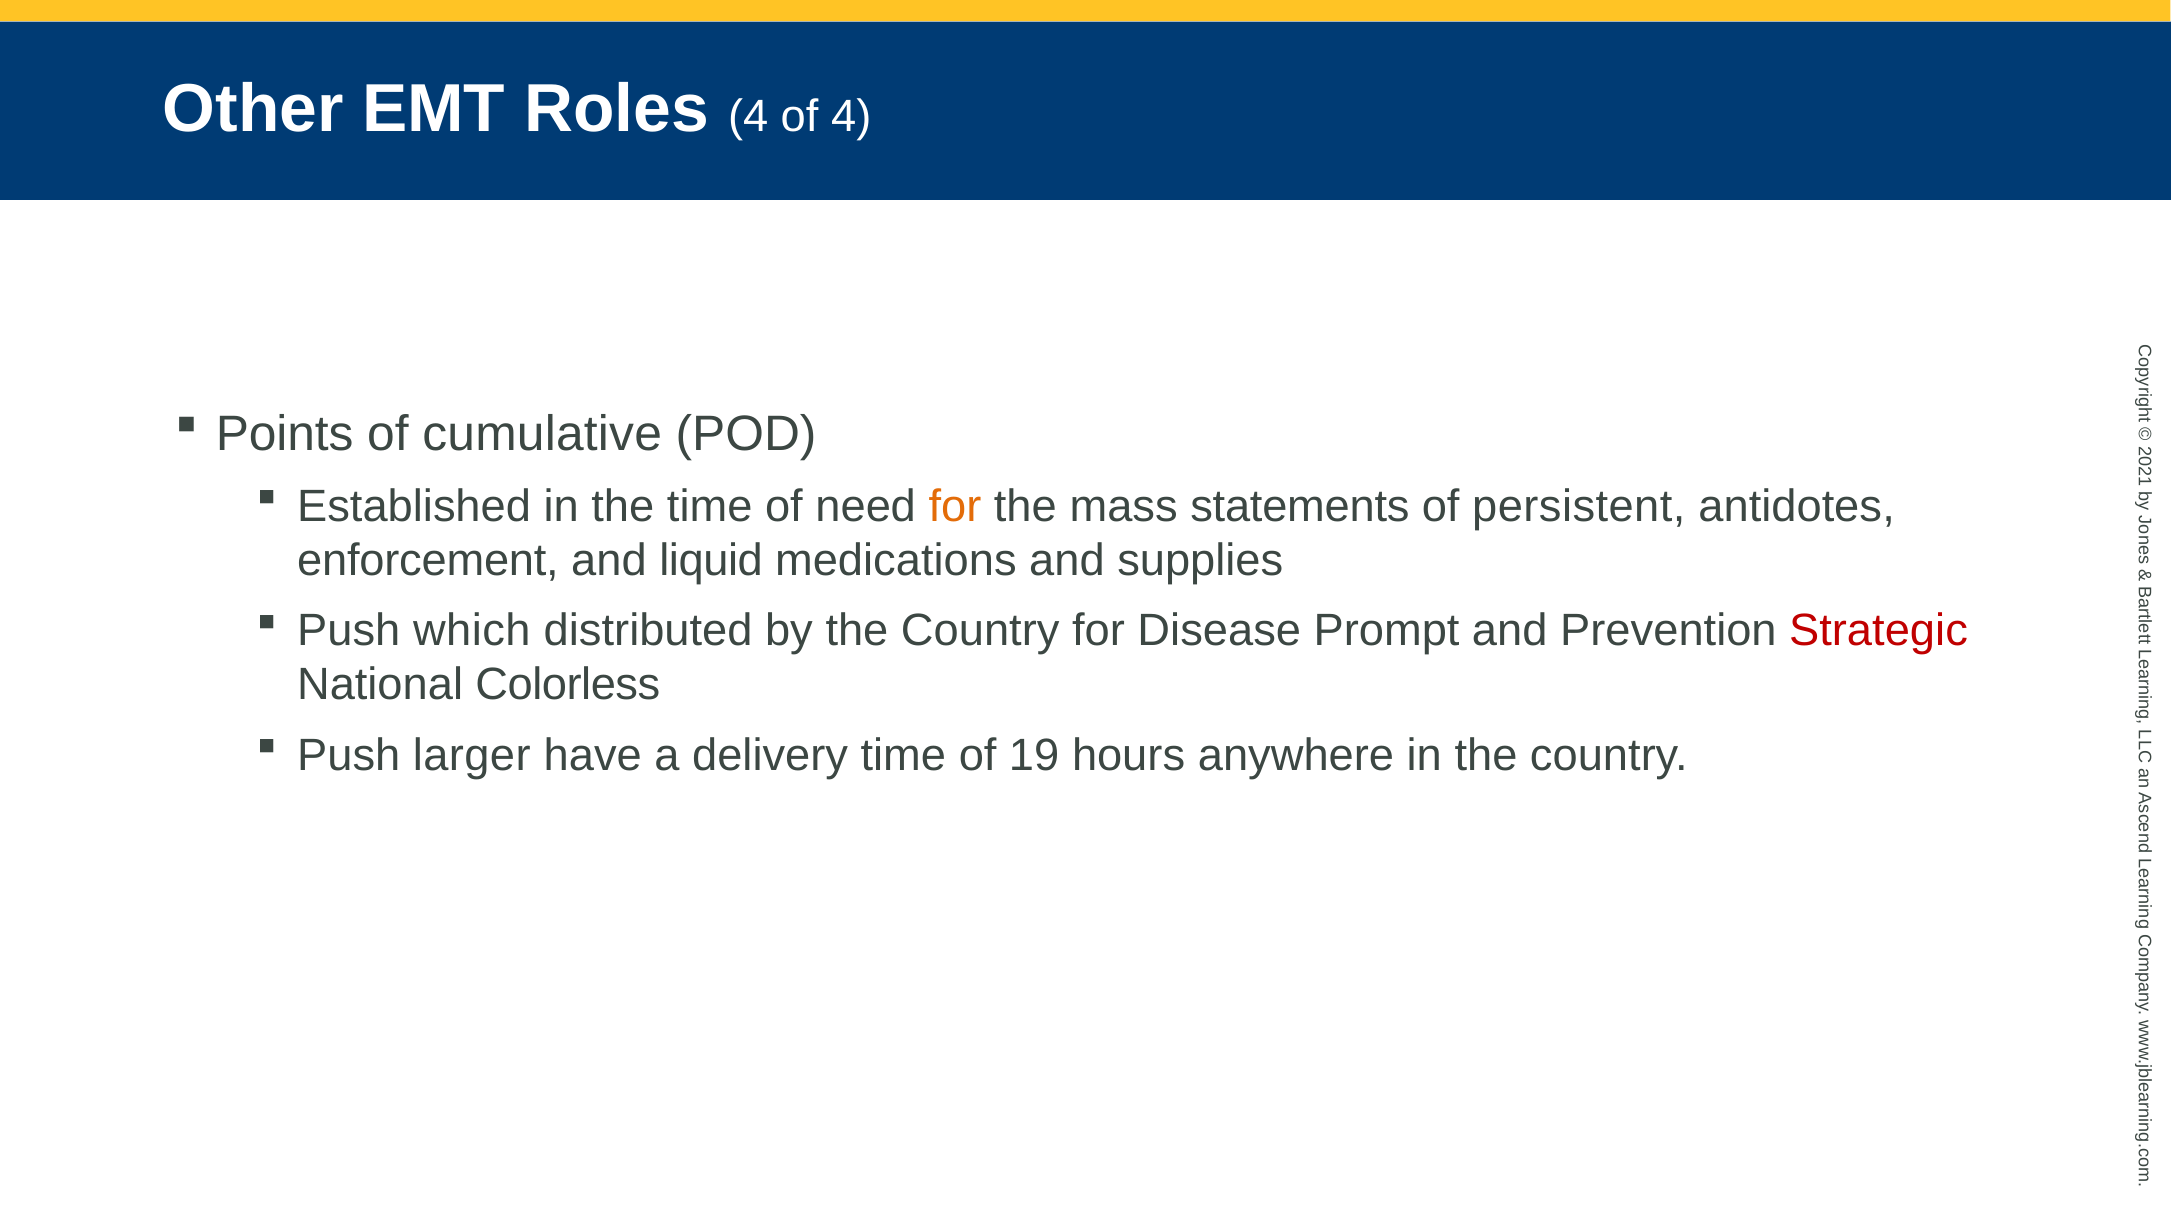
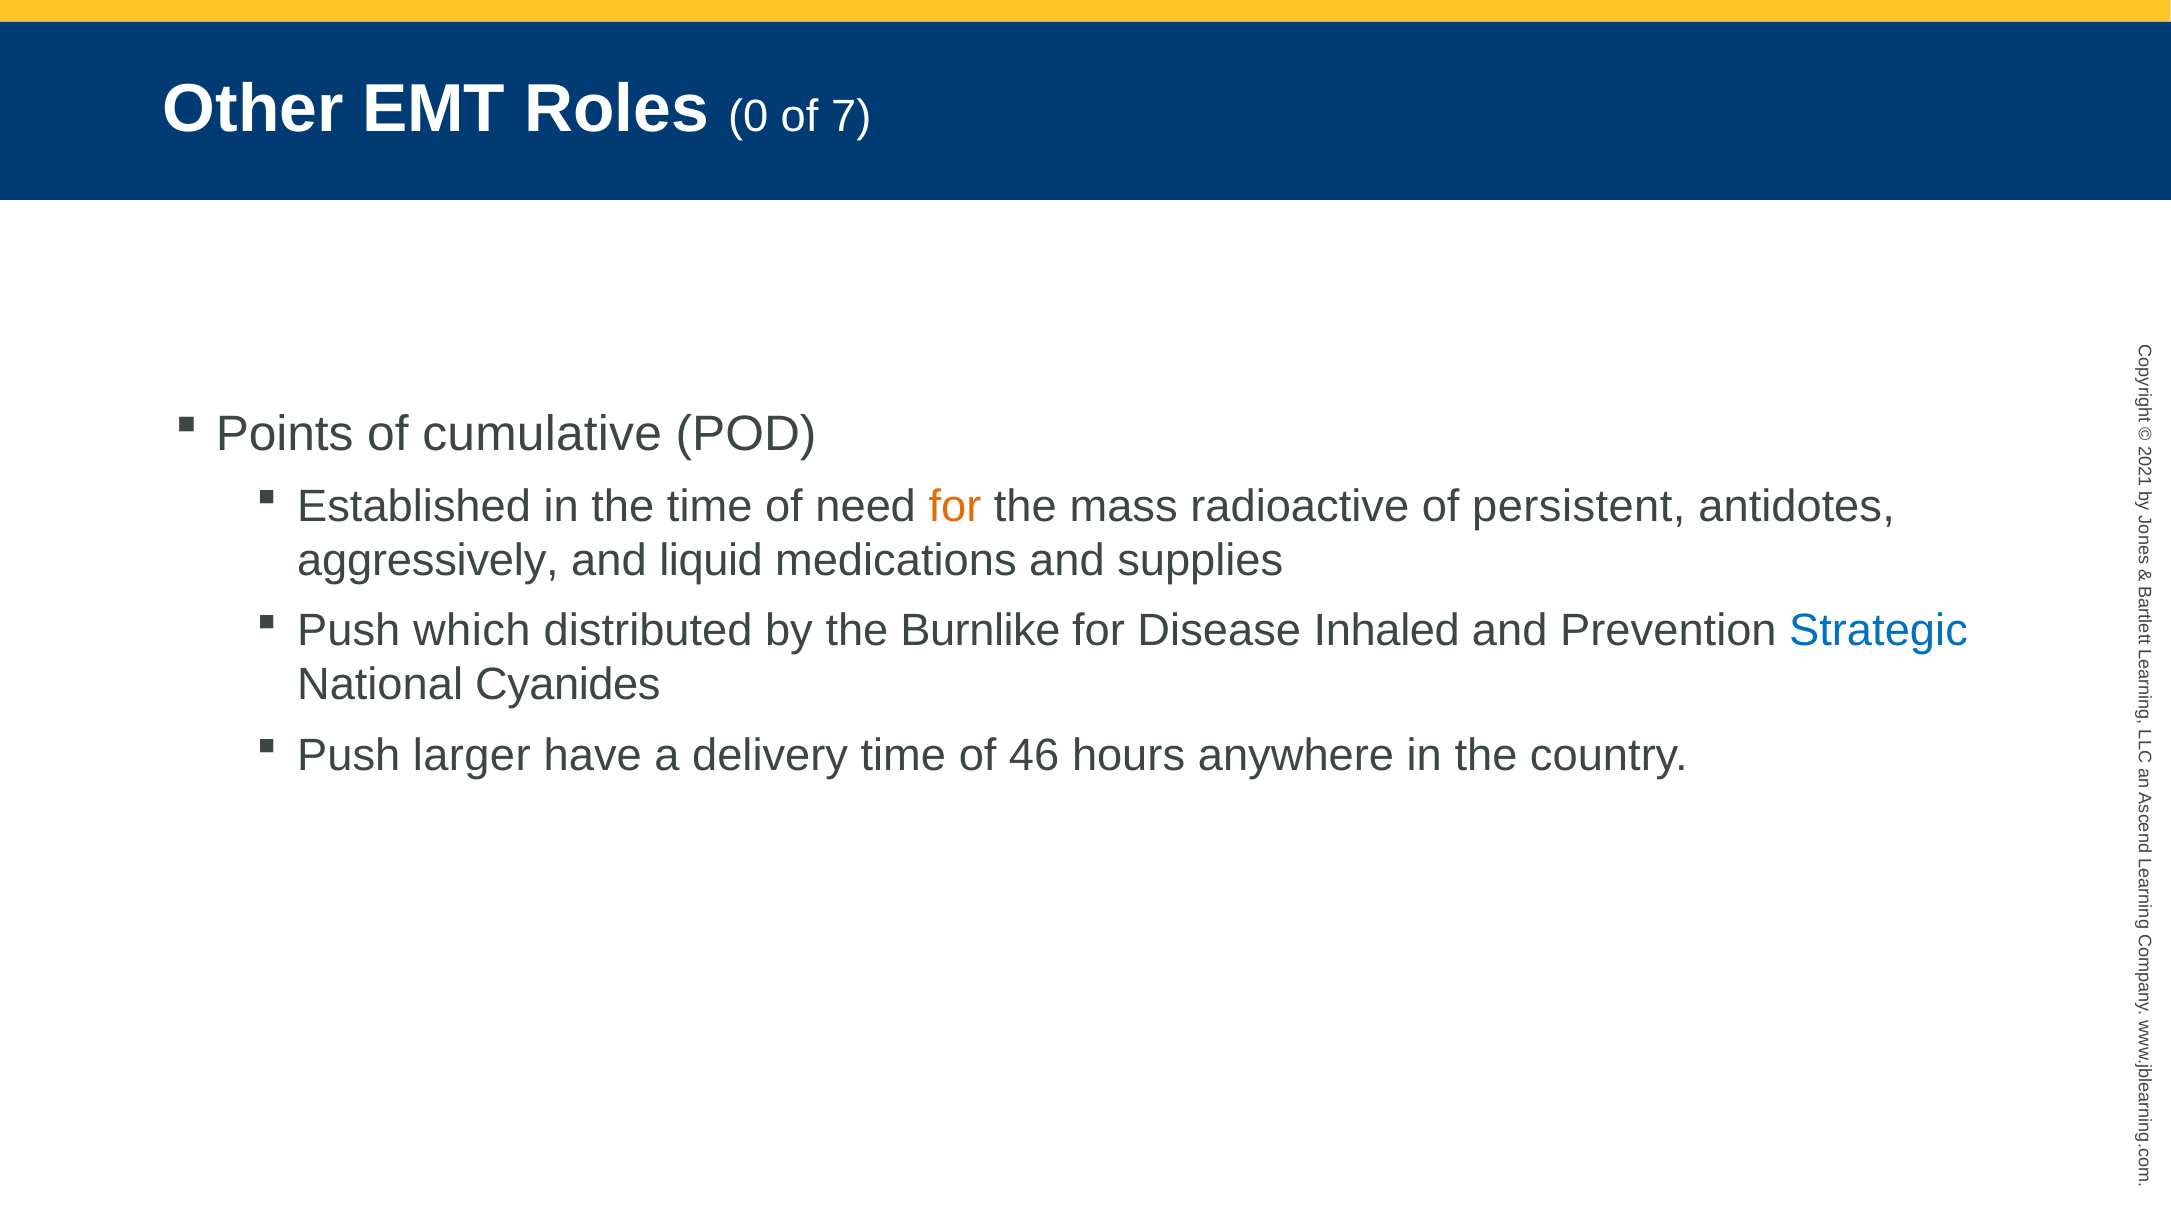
Roles 4: 4 -> 0 (748, 117)
of 4: 4 -> 7 (851, 117)
statements: statements -> radioactive (1300, 506)
enforcement: enforcement -> aggressively (428, 561)
by the Country: Country -> Burnlike (980, 631)
Prompt: Prompt -> Inhaled (1387, 631)
Strategic colour: red -> blue (1879, 631)
Colorless: Colorless -> Cyanides (568, 685)
19: 19 -> 46 (1034, 755)
